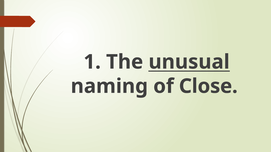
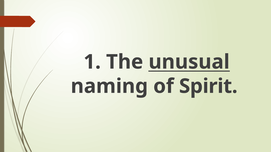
Close: Close -> Spirit (208, 86)
